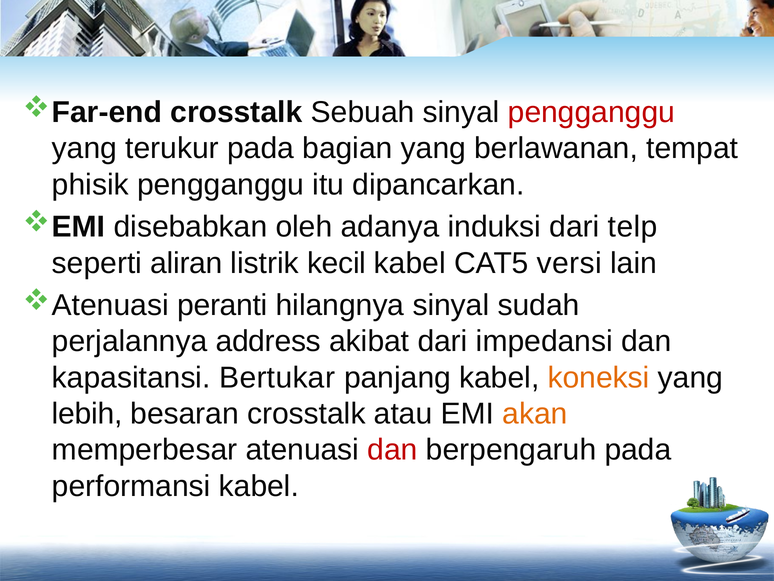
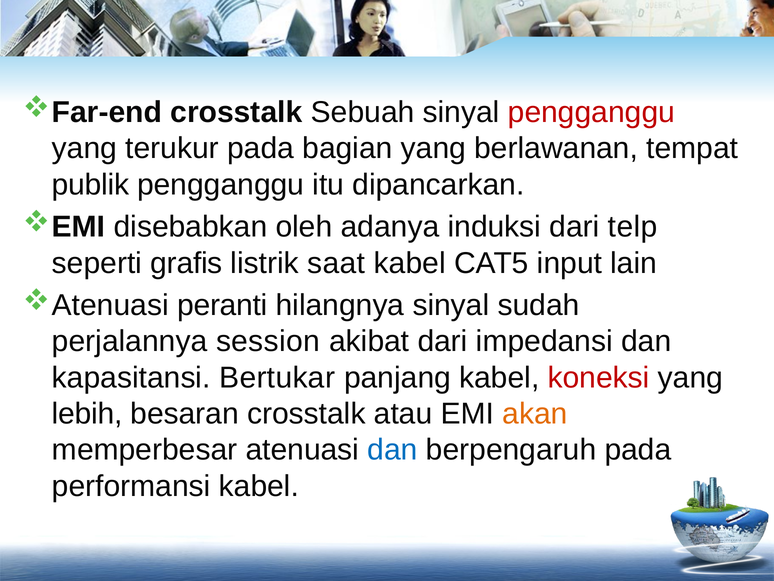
phisik: phisik -> publik (90, 185)
aliran: aliran -> grafis (186, 263)
kecil: kecil -> saat (336, 263)
versi: versi -> input (570, 263)
address: address -> session (268, 341)
koneksi colour: orange -> red (599, 377)
dan colour: red -> blue (392, 450)
